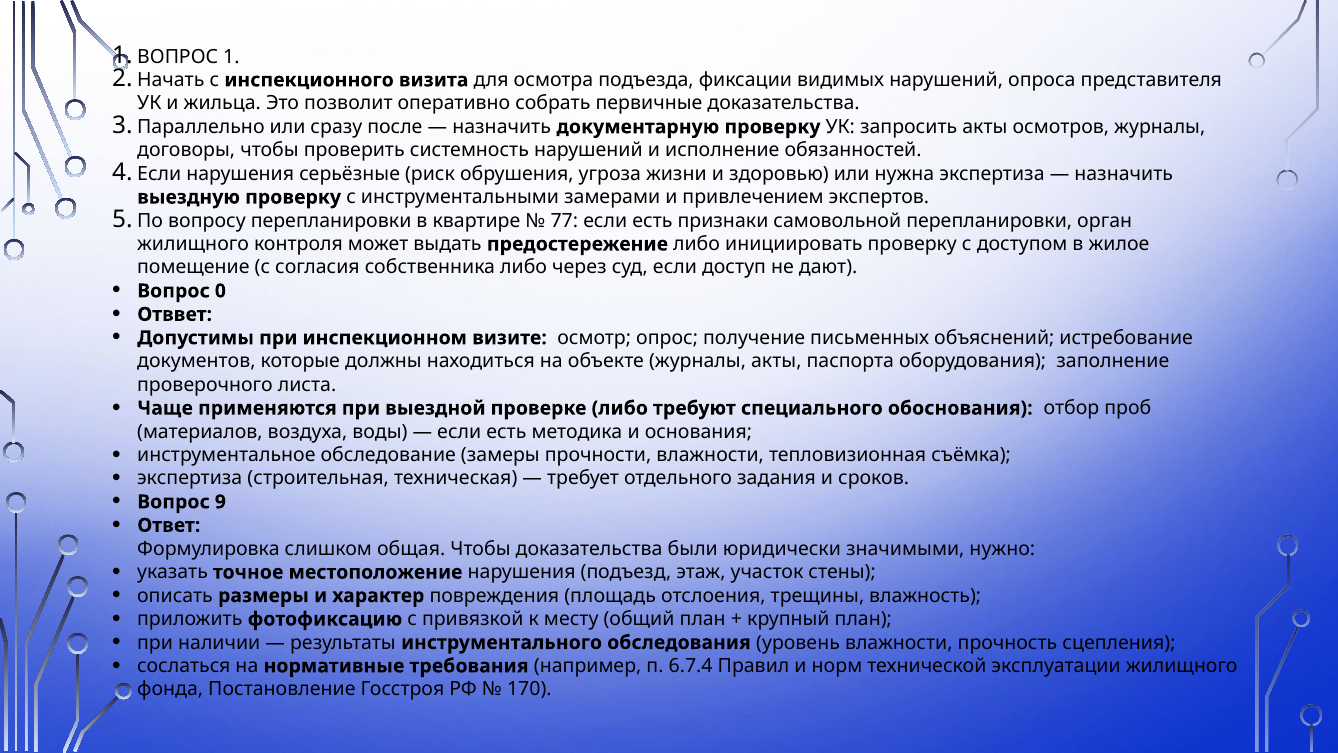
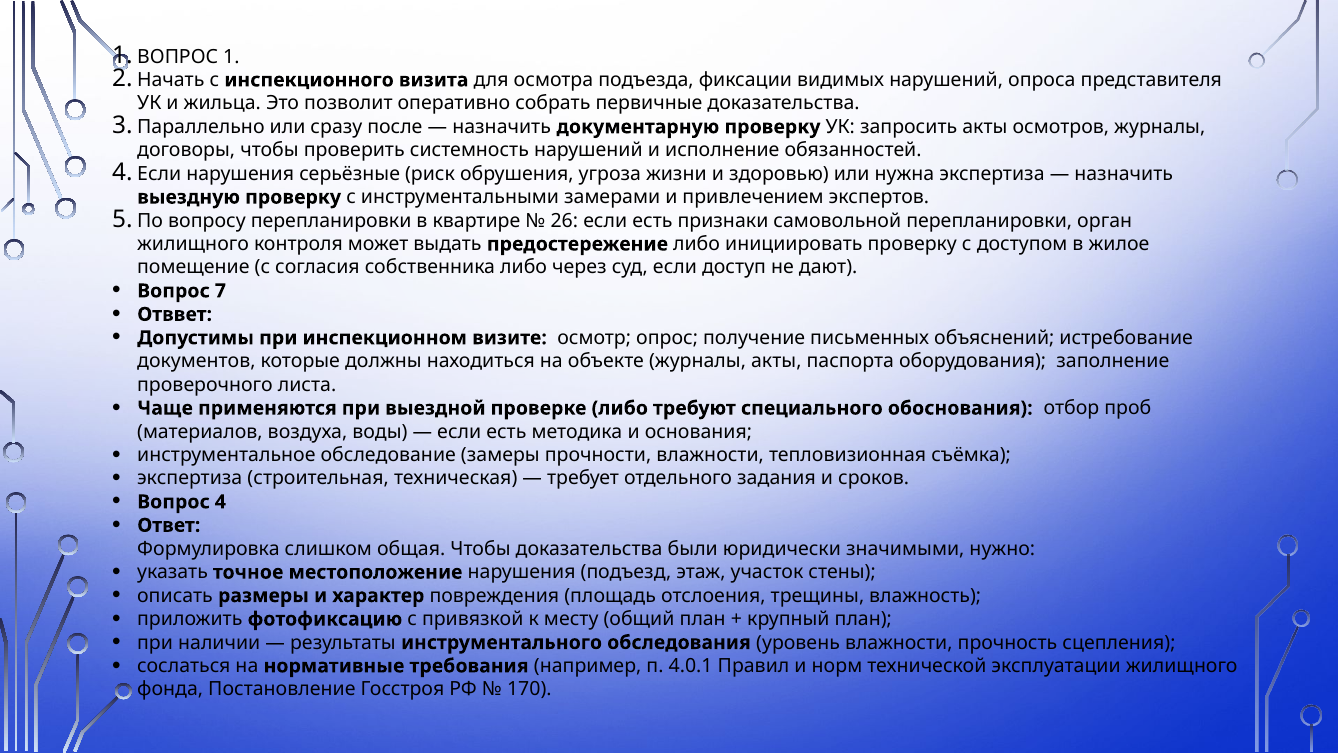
77: 77 -> 26 (564, 221)
0: 0 -> 7 (220, 291)
Вопрос 9: 9 -> 4 (220, 502)
6.7.4: 6.7.4 -> 4.0.1 (691, 666)
